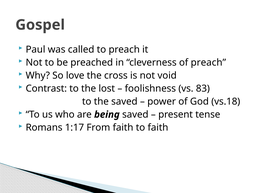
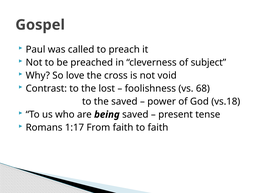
of preach: preach -> subject (208, 62)
83: 83 -> 68 (203, 88)
